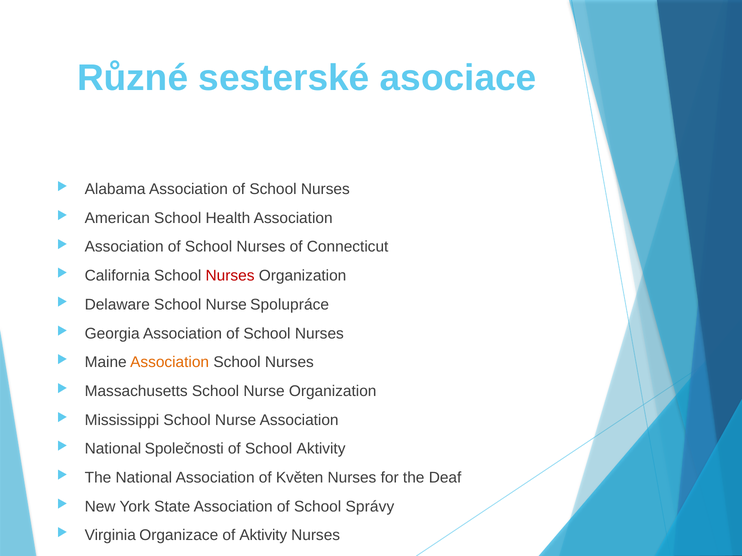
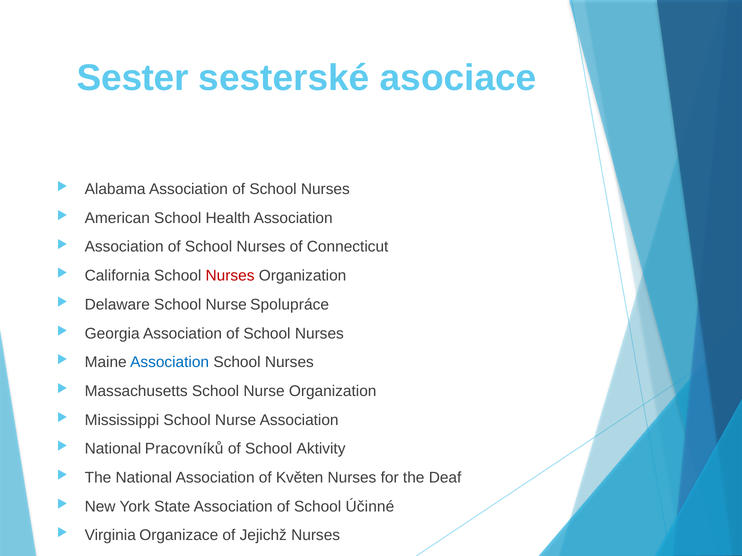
Různé: Různé -> Sester (133, 78)
Association colour: orange -> blue (170, 363)
Společnosti: Společnosti -> Pracovníků (184, 449)
Správy: Správy -> Účinné (370, 507)
of Aktivity: Aktivity -> Jejichž (263, 536)
